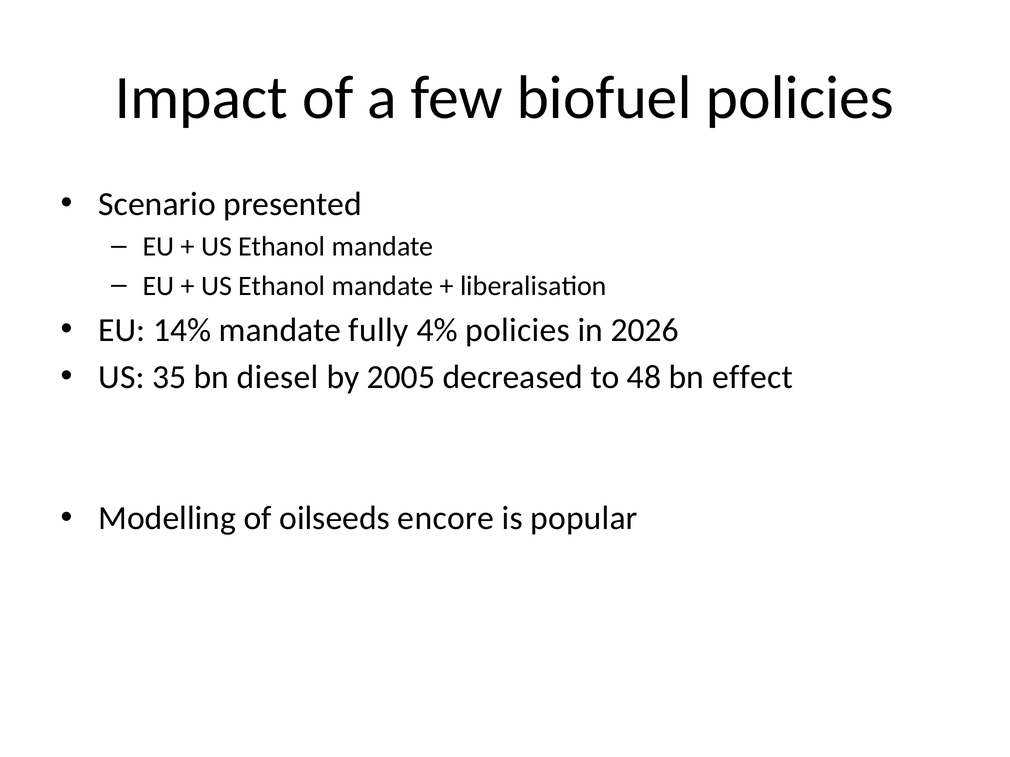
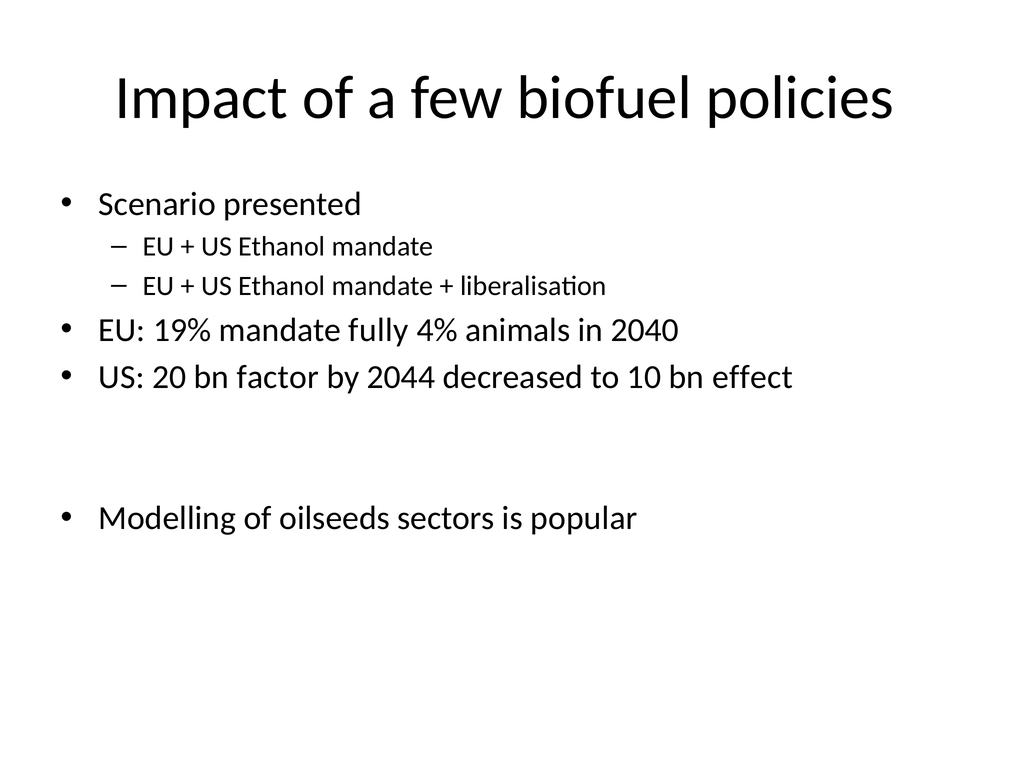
14%: 14% -> 19% (182, 330)
4% policies: policies -> animals (518, 330)
2026: 2026 -> 2040 (645, 330)
35: 35 -> 20 (169, 377)
diesel: diesel -> factor (278, 377)
2005: 2005 -> 2044 (401, 377)
48: 48 -> 10 (644, 377)
encore: encore -> sectors (446, 519)
